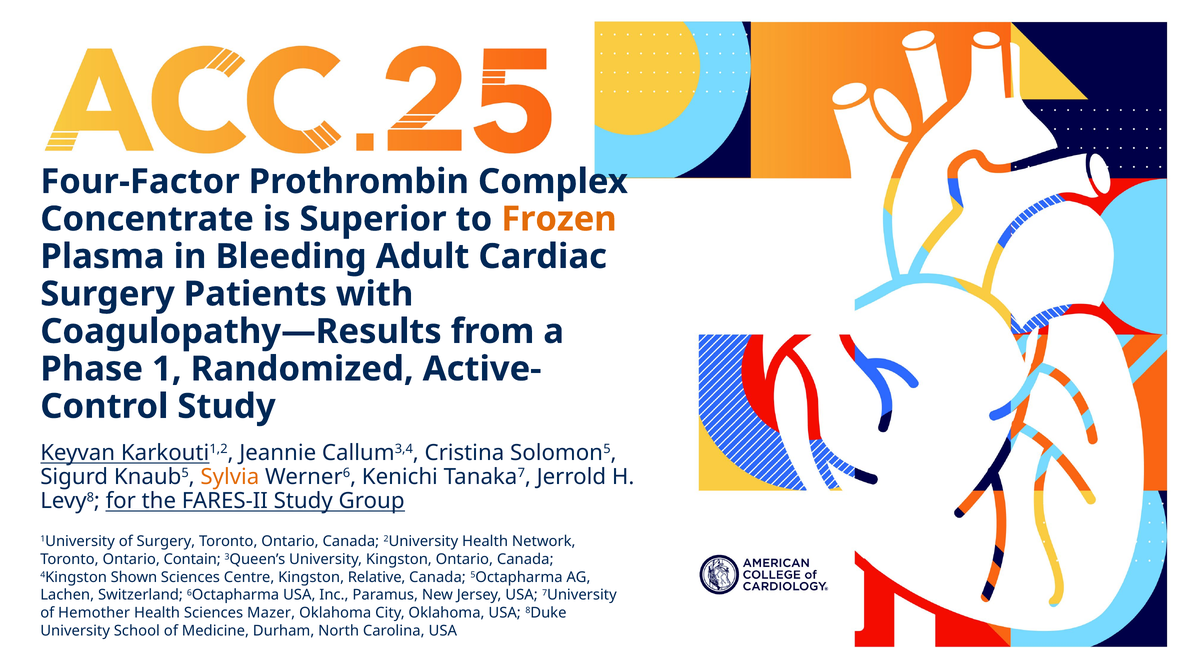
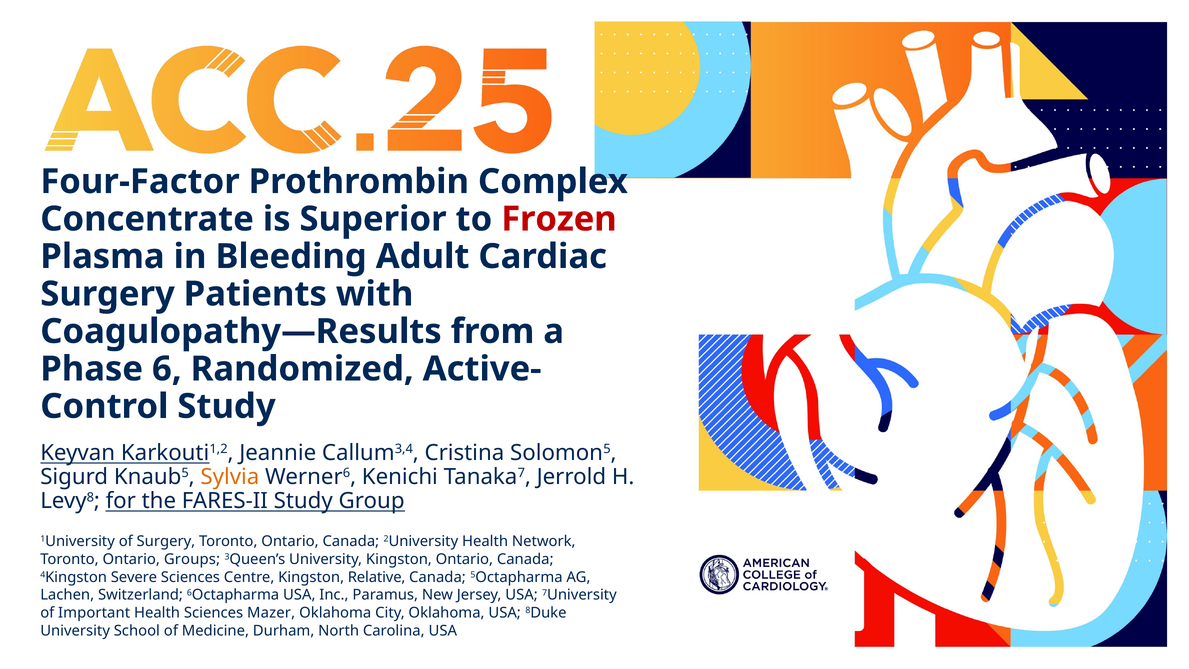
Frozen colour: orange -> red (559, 219)
1: 1 -> 6 (167, 369)
Contain: Contain -> Groups (192, 559)
Shown: Shown -> Severe (134, 577)
Hemother: Hemother -> Important (94, 613)
